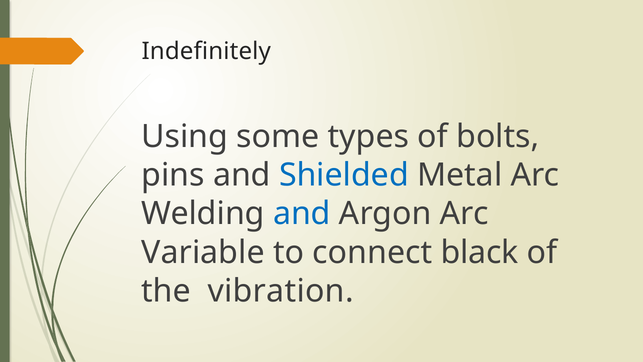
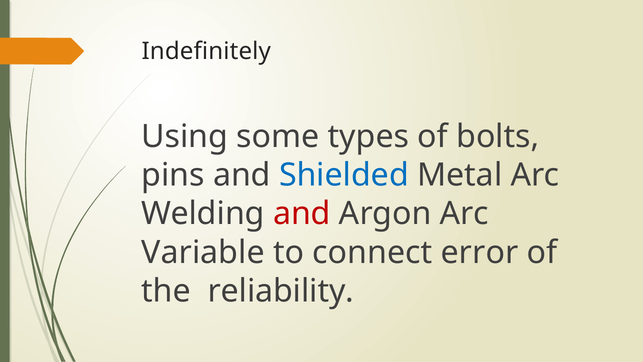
and colour: blue -> red (302, 214)
black: black -> error (479, 252)
vibration: vibration -> reliability (281, 291)
